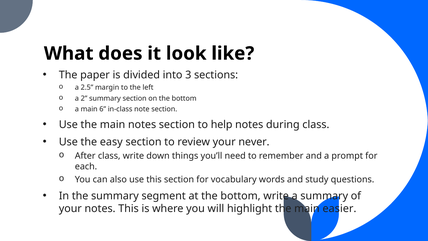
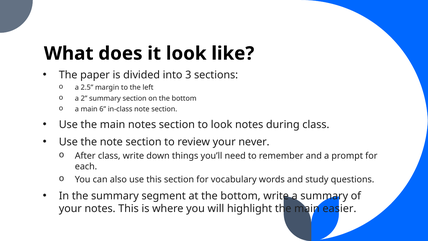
to help: help -> look (222, 124)
the easy: easy -> note (111, 142)
